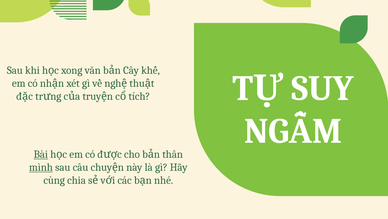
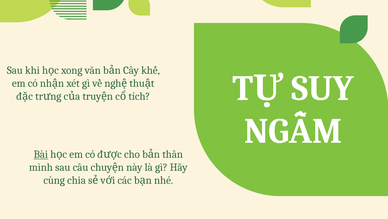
mình underline: present -> none (41, 167)
